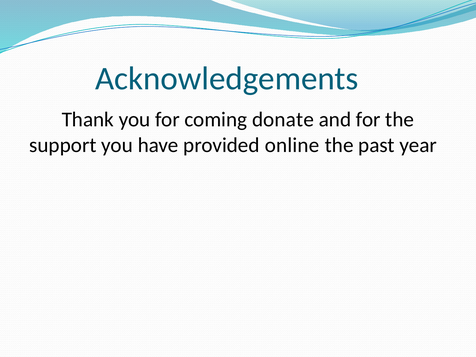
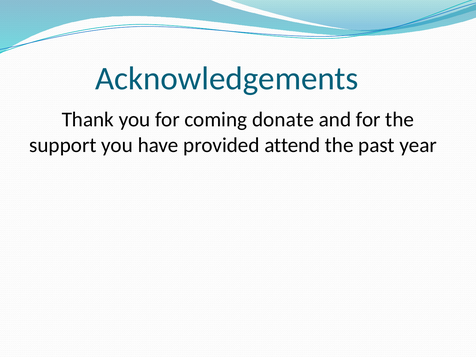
online: online -> attend (292, 145)
